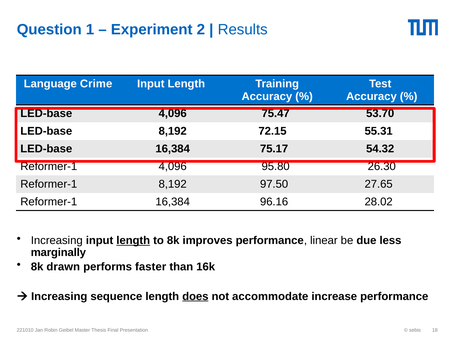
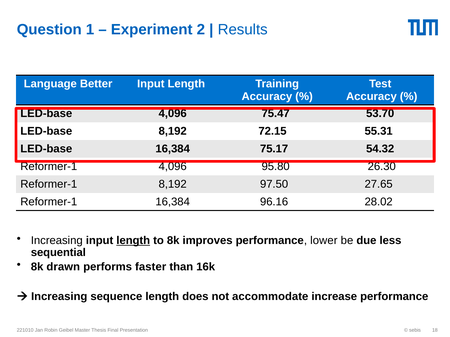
Crime: Crime -> Better (96, 84)
linear: linear -> lower (324, 241)
marginally: marginally -> sequential (58, 253)
does underline: present -> none (195, 297)
